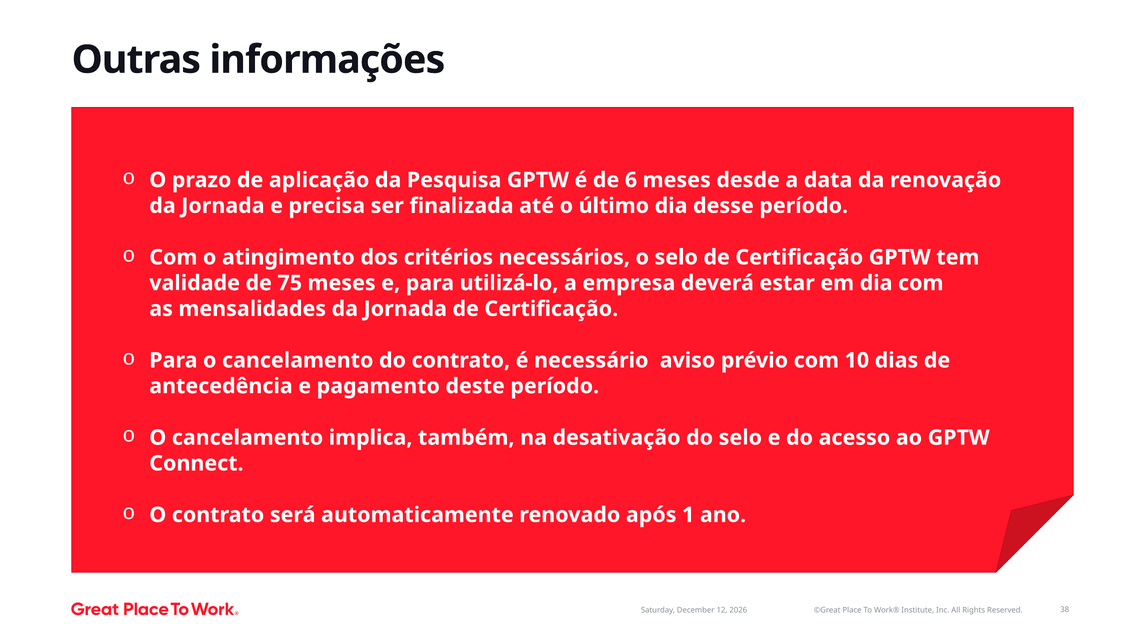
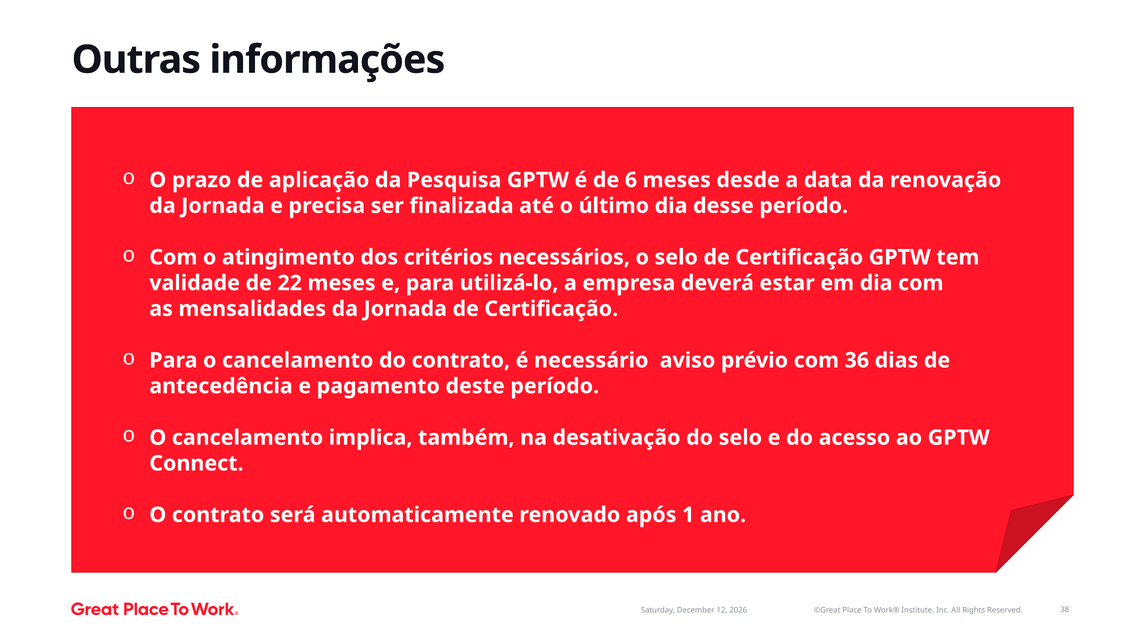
75: 75 -> 22 (290, 283)
10: 10 -> 36 (857, 360)
